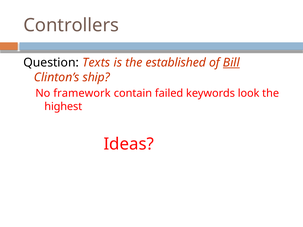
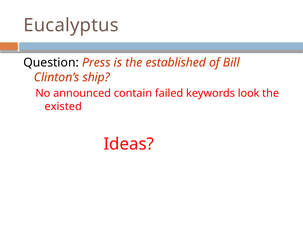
Controllers: Controllers -> Eucalyptus (71, 25)
Texts: Texts -> Press (96, 63)
Bill underline: present -> none (231, 63)
framework: framework -> announced (82, 93)
highest: highest -> existed (63, 107)
